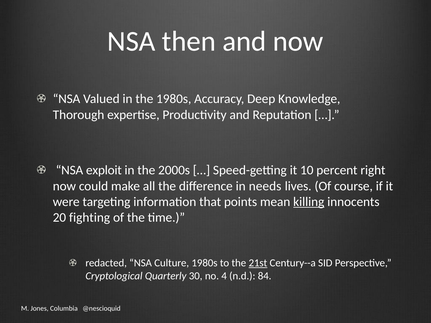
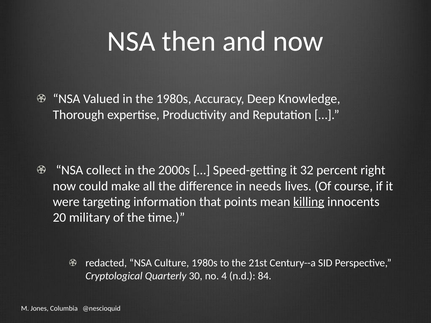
exploit: exploit -> collect (104, 170)
10: 10 -> 32 (307, 170)
fighting: fighting -> military (90, 218)
21st underline: present -> none (258, 263)
